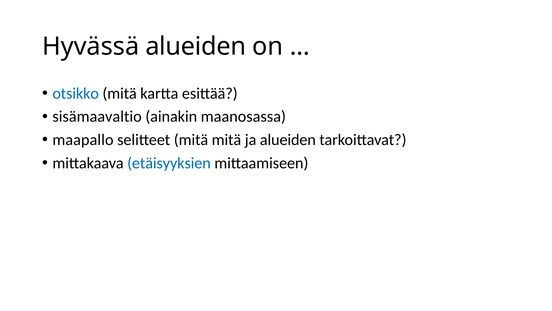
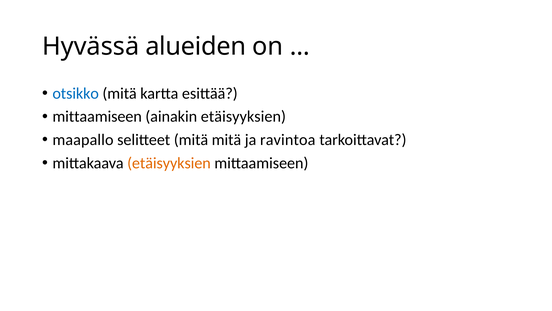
sisämaavaltio: sisämaavaltio -> mittaamiseen (97, 116)
ainakin maanosassa: maanosassa -> etäisyyksien (243, 116)
ja alueiden: alueiden -> ravintoa (288, 140)
etäisyyksien colour: blue -> orange (169, 163)
